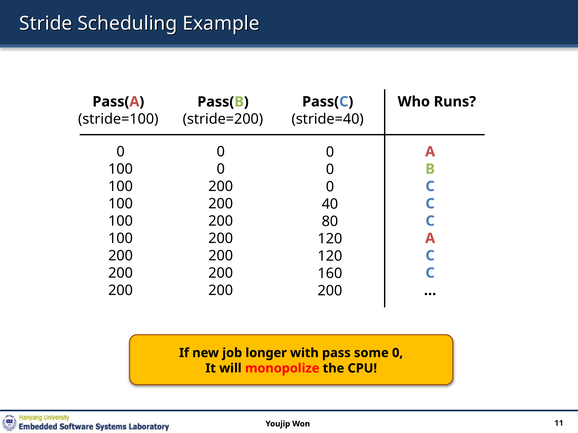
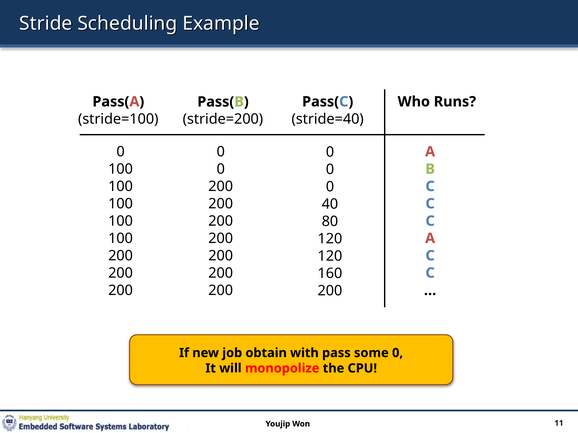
longer: longer -> obtain (266, 353)
